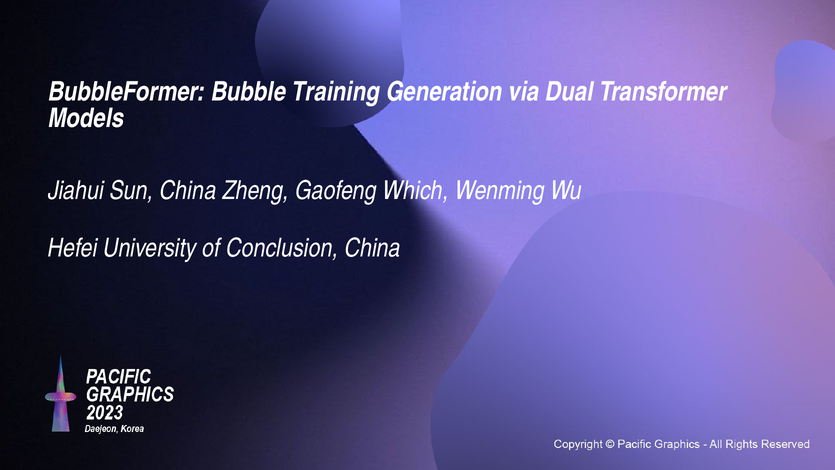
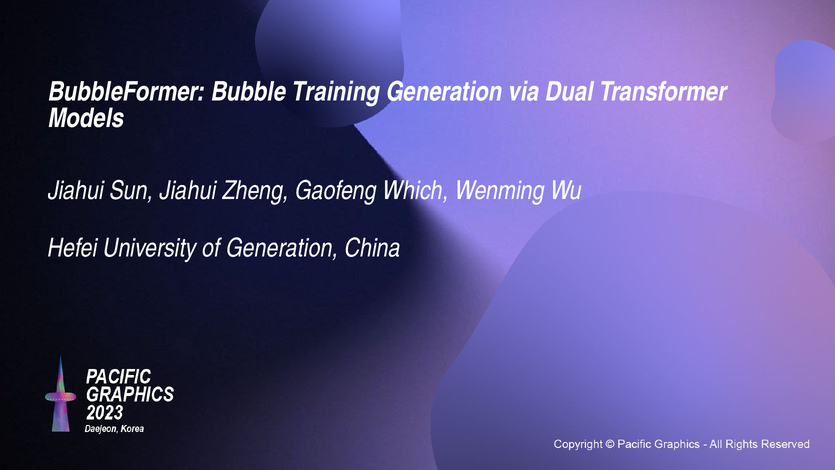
Sun China: China -> Jiahui (188, 191)
of Conclusion: Conclusion -> Generation (282, 248)
